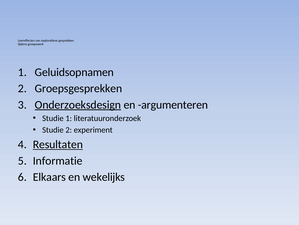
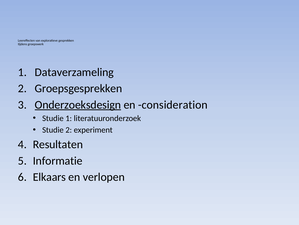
Geluidsopnamen: Geluidsopnamen -> Dataverzameling (74, 72)
argumenteren: argumenteren -> consideration (173, 104)
Resultaten underline: present -> none (58, 144)
wekelijks: wekelijks -> verlopen (104, 177)
